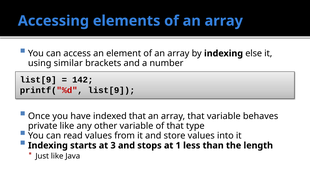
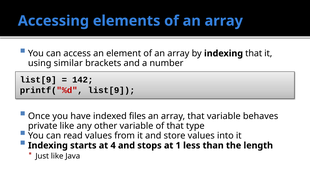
indexing else: else -> that (254, 54)
indexed that: that -> files (137, 116)
3: 3 -> 4 (113, 146)
